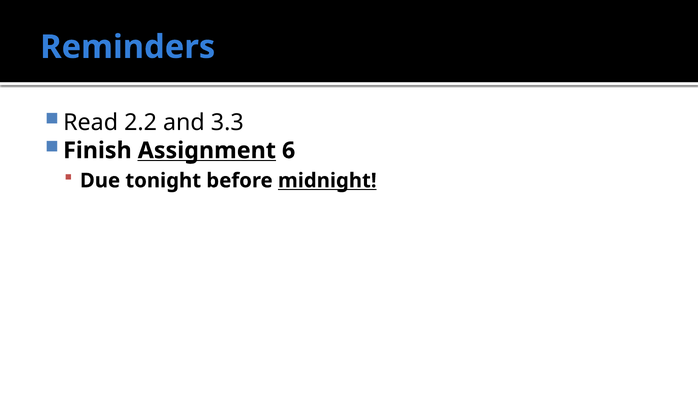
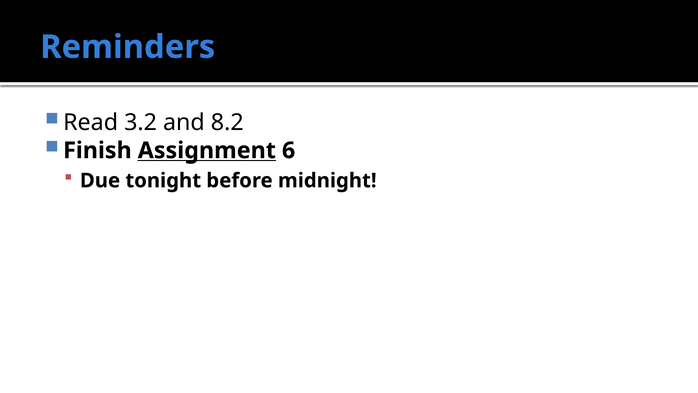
2.2: 2.2 -> 3.2 (141, 122)
3.3: 3.3 -> 8.2 (227, 122)
midnight underline: present -> none (327, 180)
